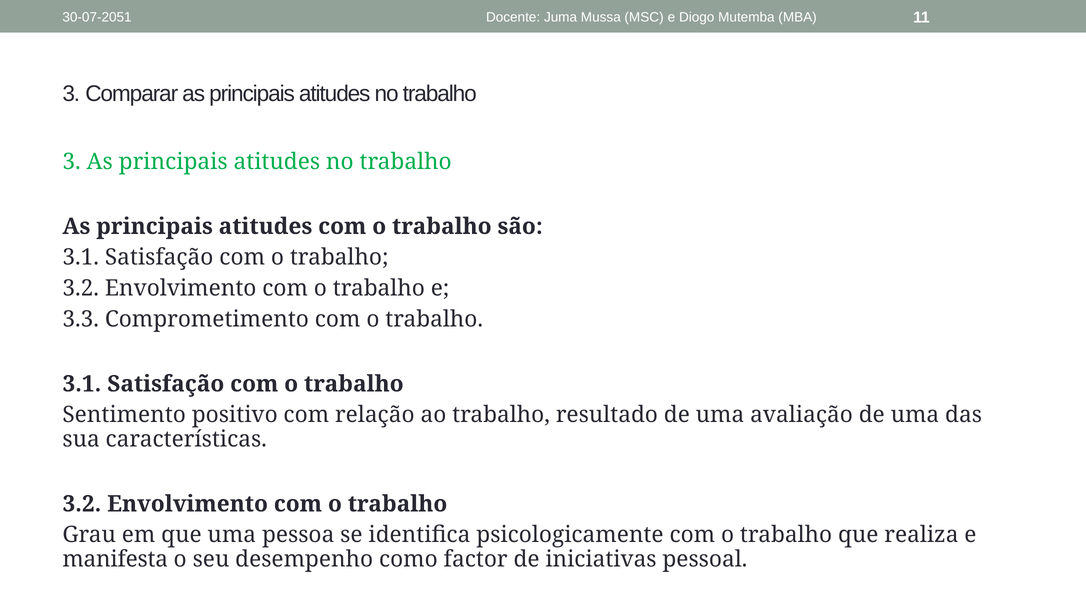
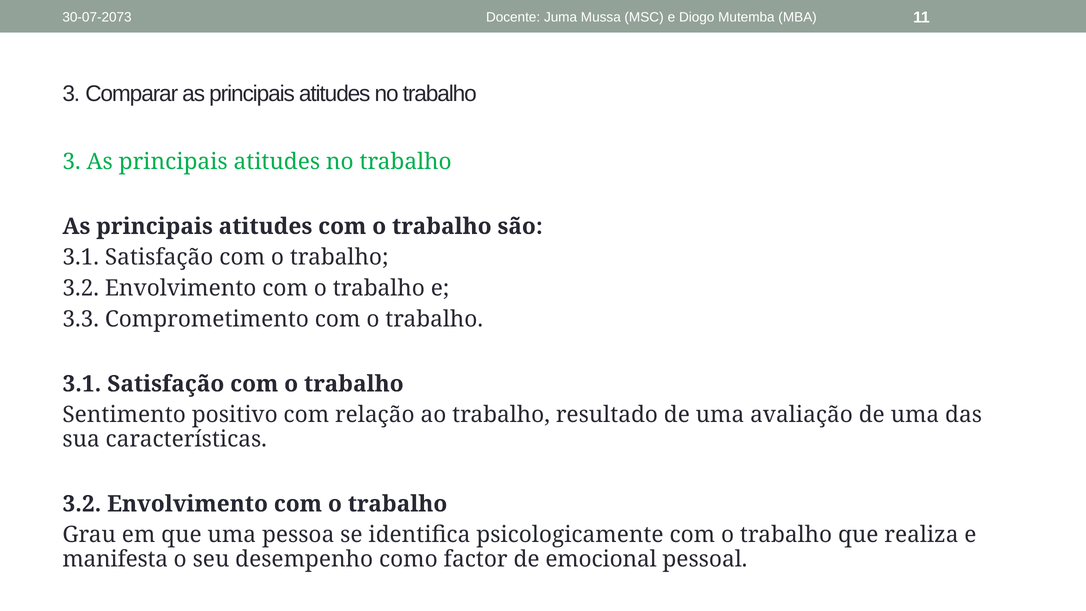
30-07-2051: 30-07-2051 -> 30-07-2073 (97, 17)
iniciativas: iniciativas -> emocional (601, 559)
